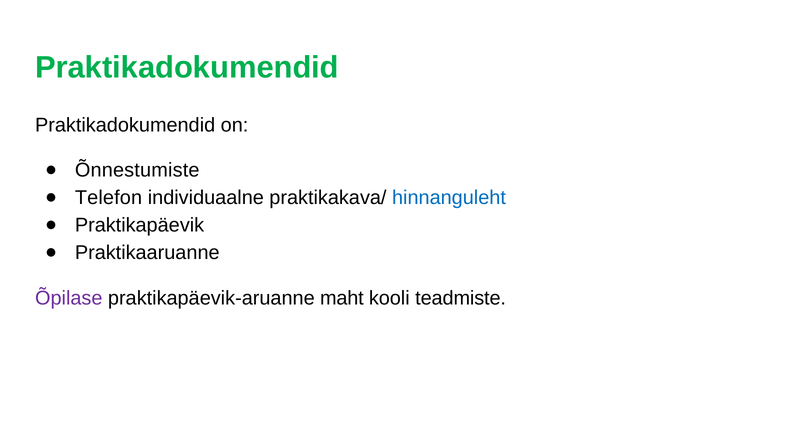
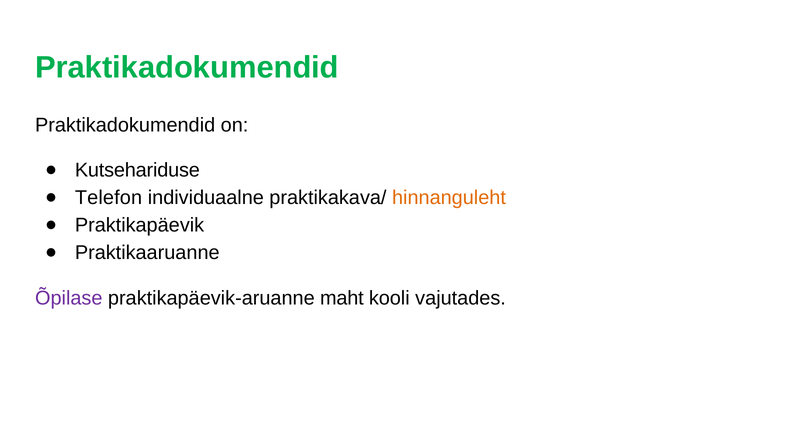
Õnnestumiste: Õnnestumiste -> Kutsehariduse (137, 170)
hinnanguleht colour: blue -> orange (449, 198)
teadmiste: teadmiste -> vajutades (461, 298)
